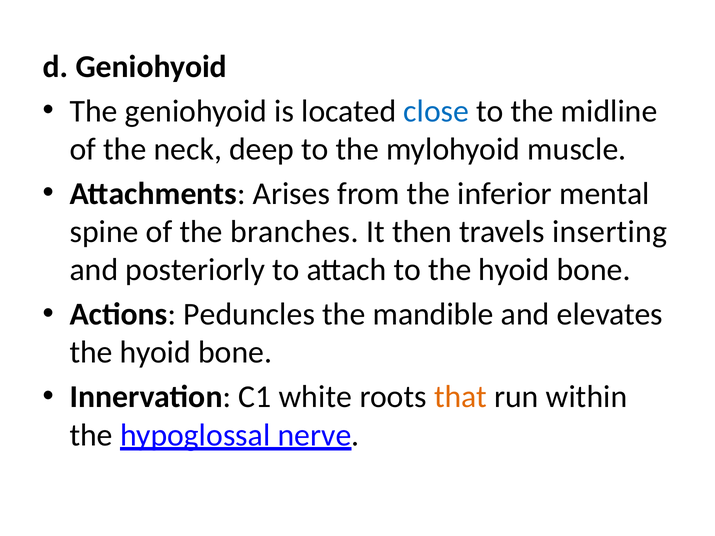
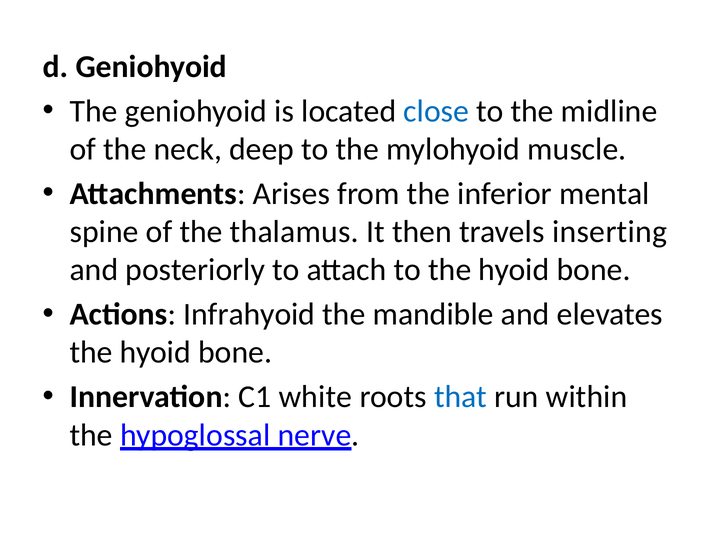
branches: branches -> thalamus (294, 232)
Peduncles: Peduncles -> Infrahyoid (249, 315)
that colour: orange -> blue (461, 397)
